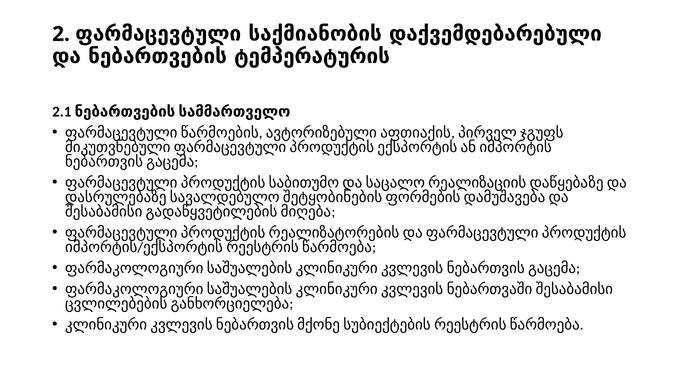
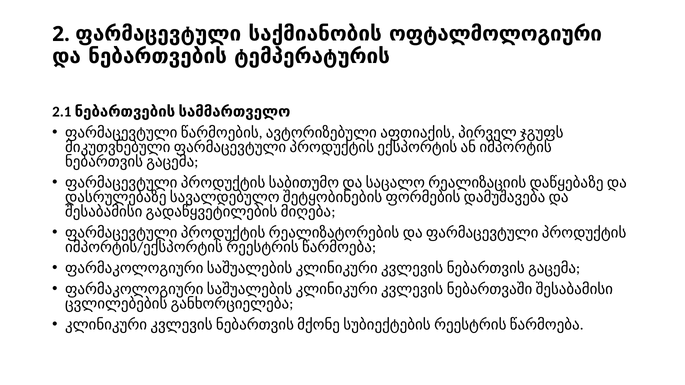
დაქვემდებარებული: დაქვემდებარებული -> ოფტალმოლოგიური (496, 34)
